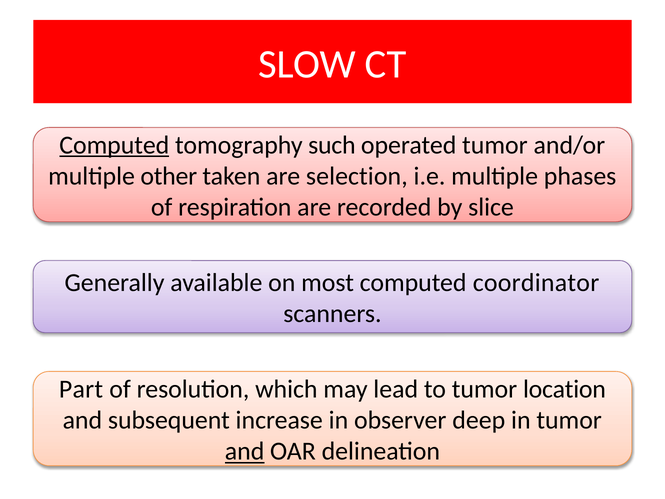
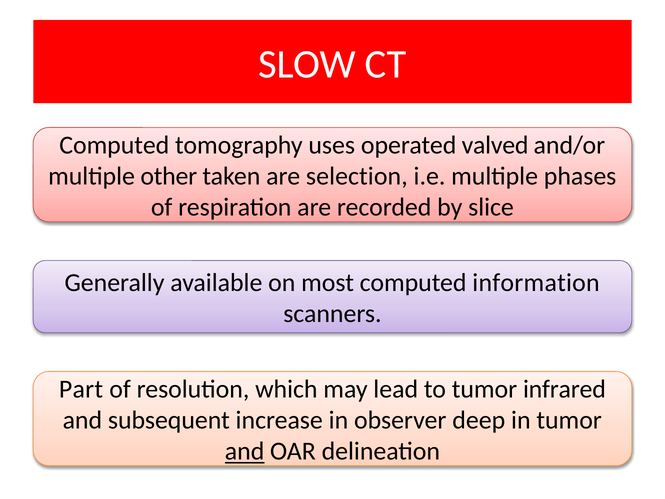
Computed underline: present -> none (114, 145)
such: such -> uses (332, 145)
operated tumor: tumor -> valved (495, 145)
coordinator: coordinator -> information (536, 283)
location: location -> infrared (564, 389)
